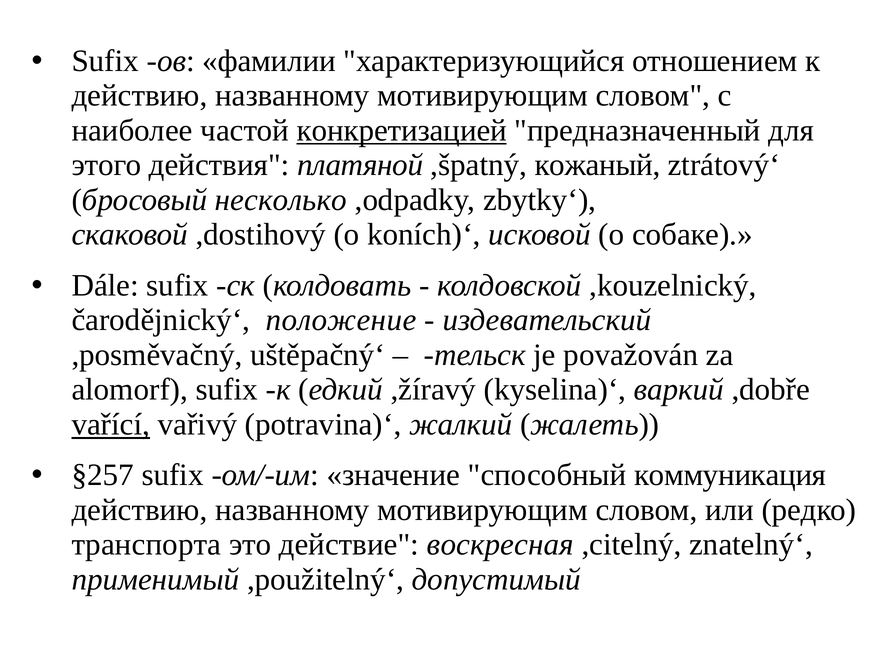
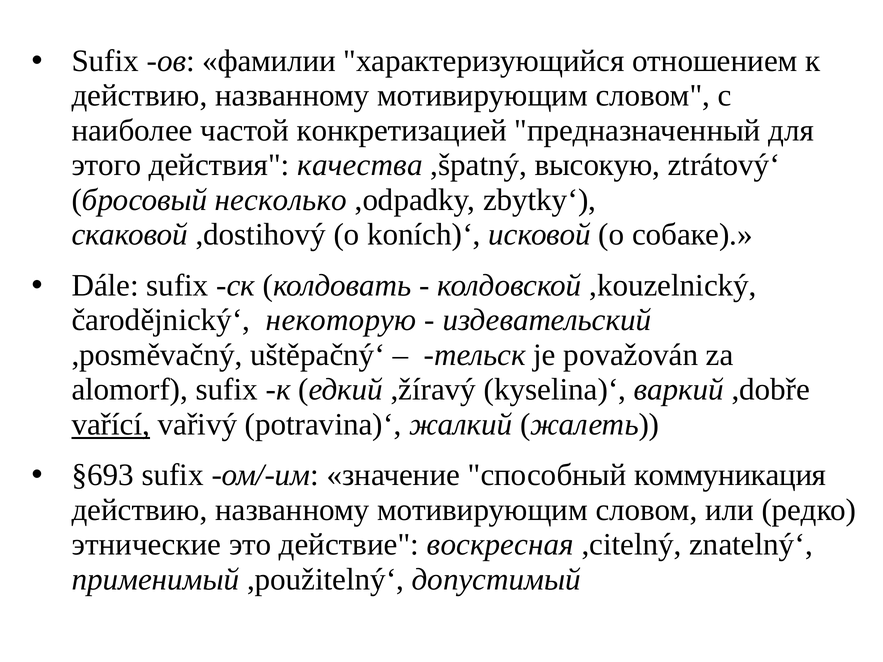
конкретизацией underline: present -> none (402, 130)
платяной: платяной -> качества (360, 165)
кожаный: кожаный -> высокую (597, 165)
положение: положение -> некоторую (341, 320)
§257: §257 -> §693 (103, 475)
транспорта: транспорта -> этнические (146, 545)
